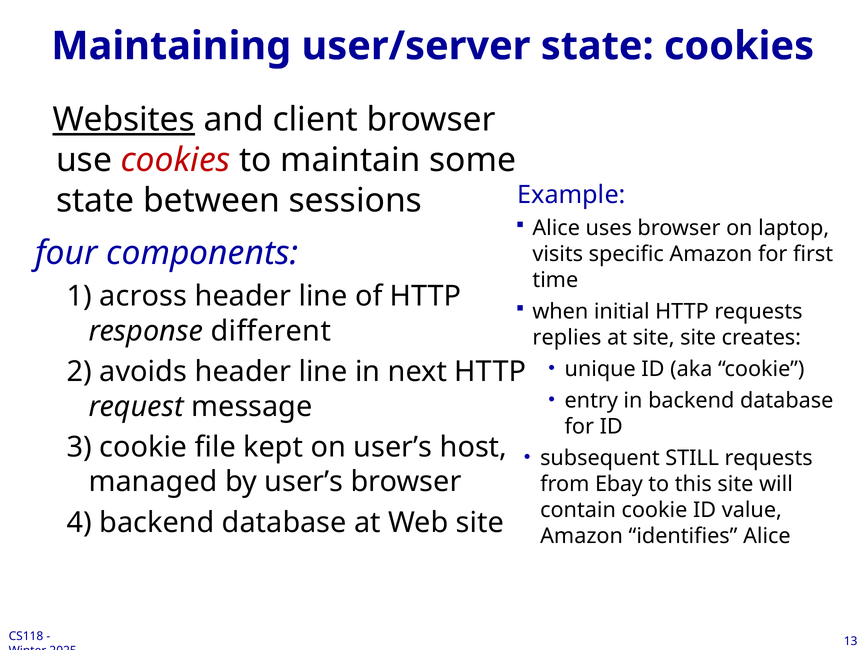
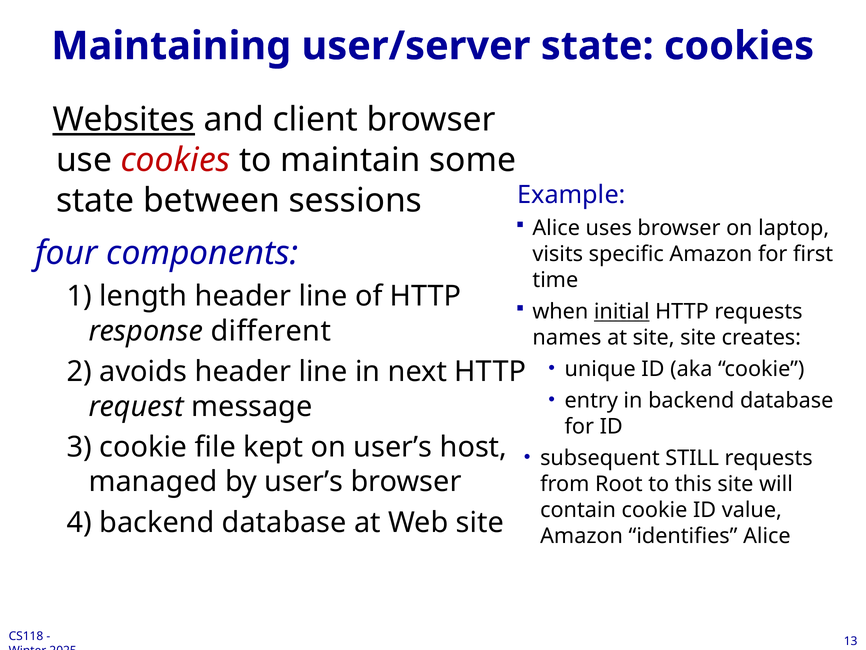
across: across -> length (143, 296)
initial underline: none -> present (622, 311)
replies: replies -> names (567, 337)
Ebay: Ebay -> Root (619, 484)
